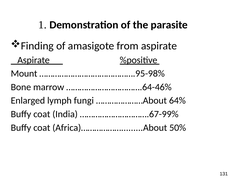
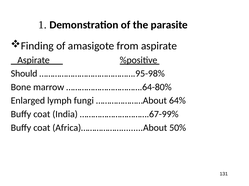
Mount: Mount -> Should (24, 74)
…………………………….64-46%: …………………………….64-46% -> …………………………….64-80% (119, 87)
